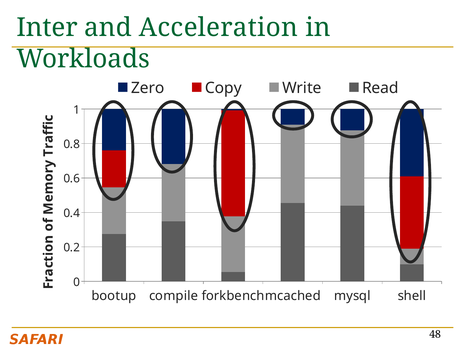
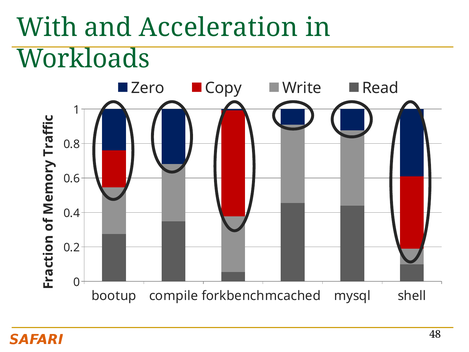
Inter: Inter -> With (47, 28)
